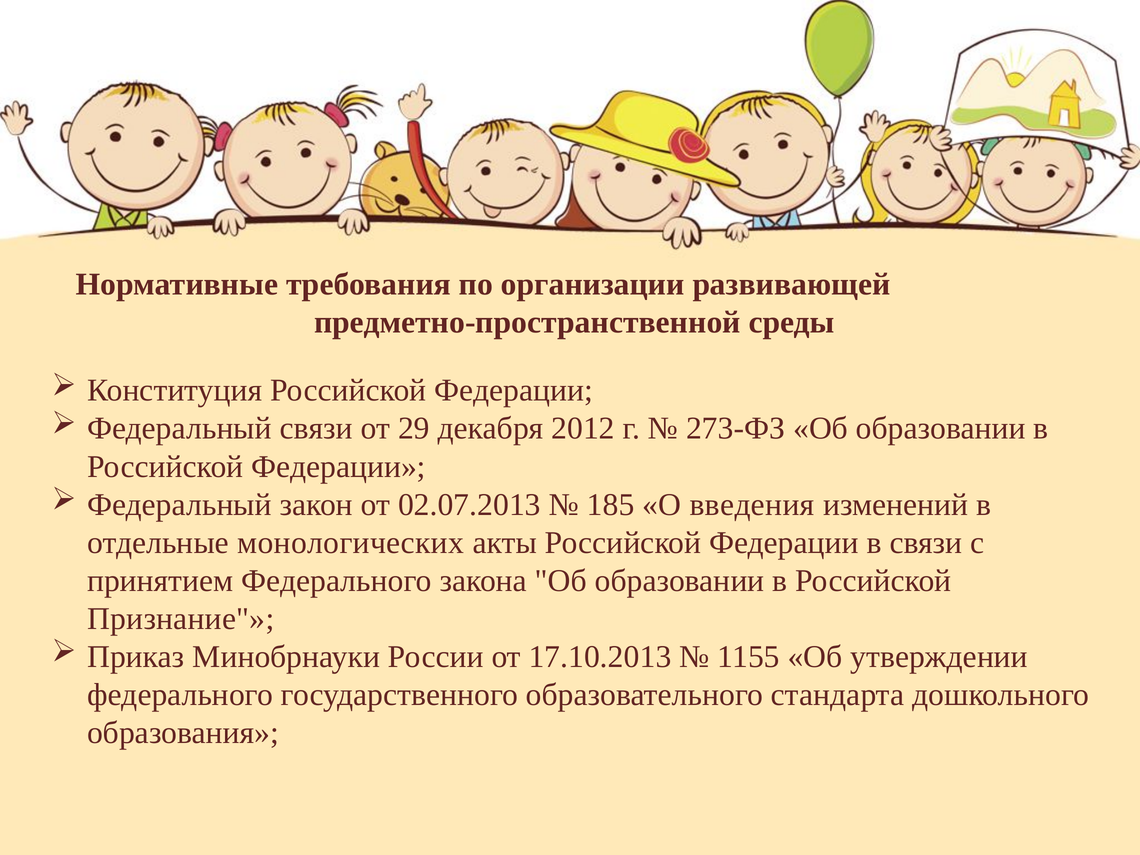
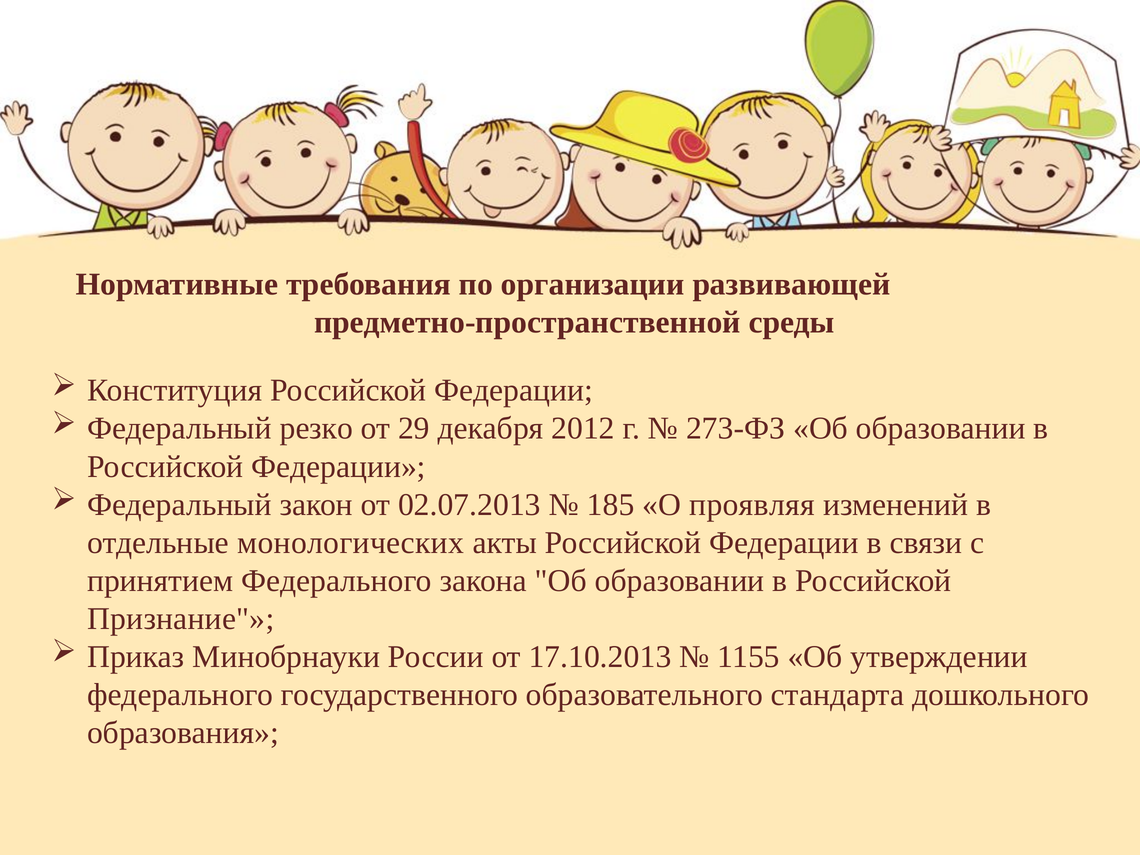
Федеральный связи: связи -> резко (316, 429)
введения: введения -> проявляя (752, 505)
